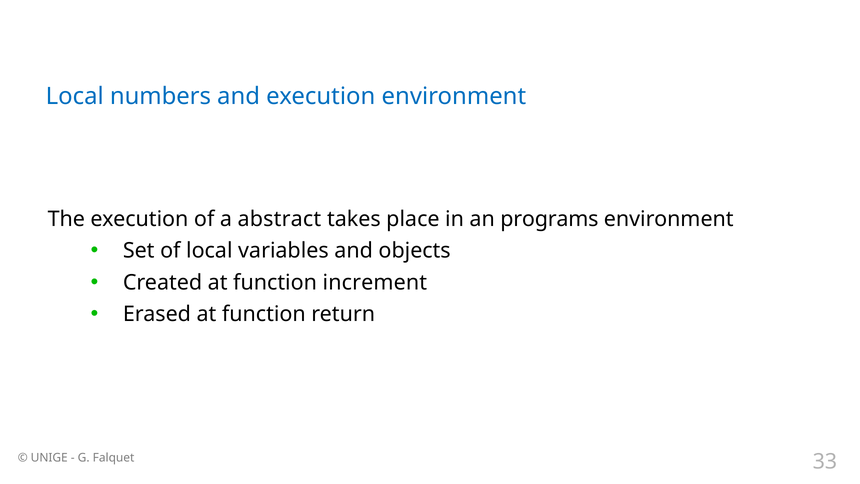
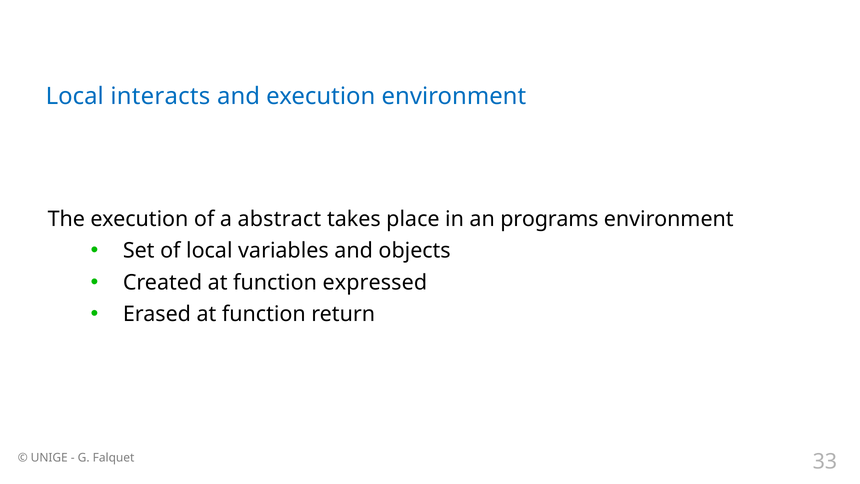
numbers: numbers -> interacts (160, 96)
increment: increment -> expressed (375, 282)
